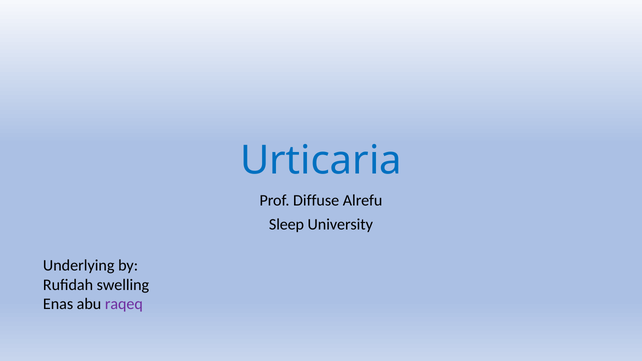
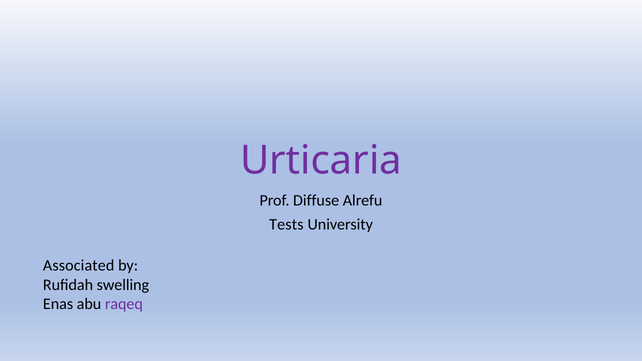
Urticaria colour: blue -> purple (321, 160)
Sleep: Sleep -> Tests (286, 225)
Underlying: Underlying -> Associated (79, 266)
